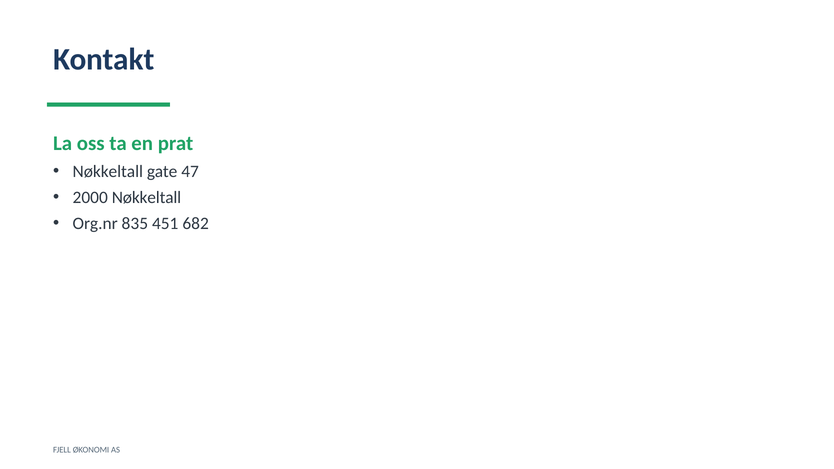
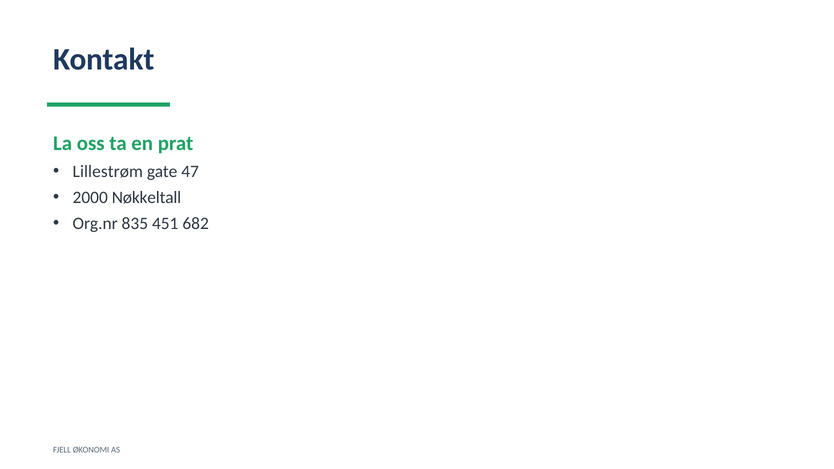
Nøkkeltall: Nøkkeltall -> Lillestrøm (108, 171)
